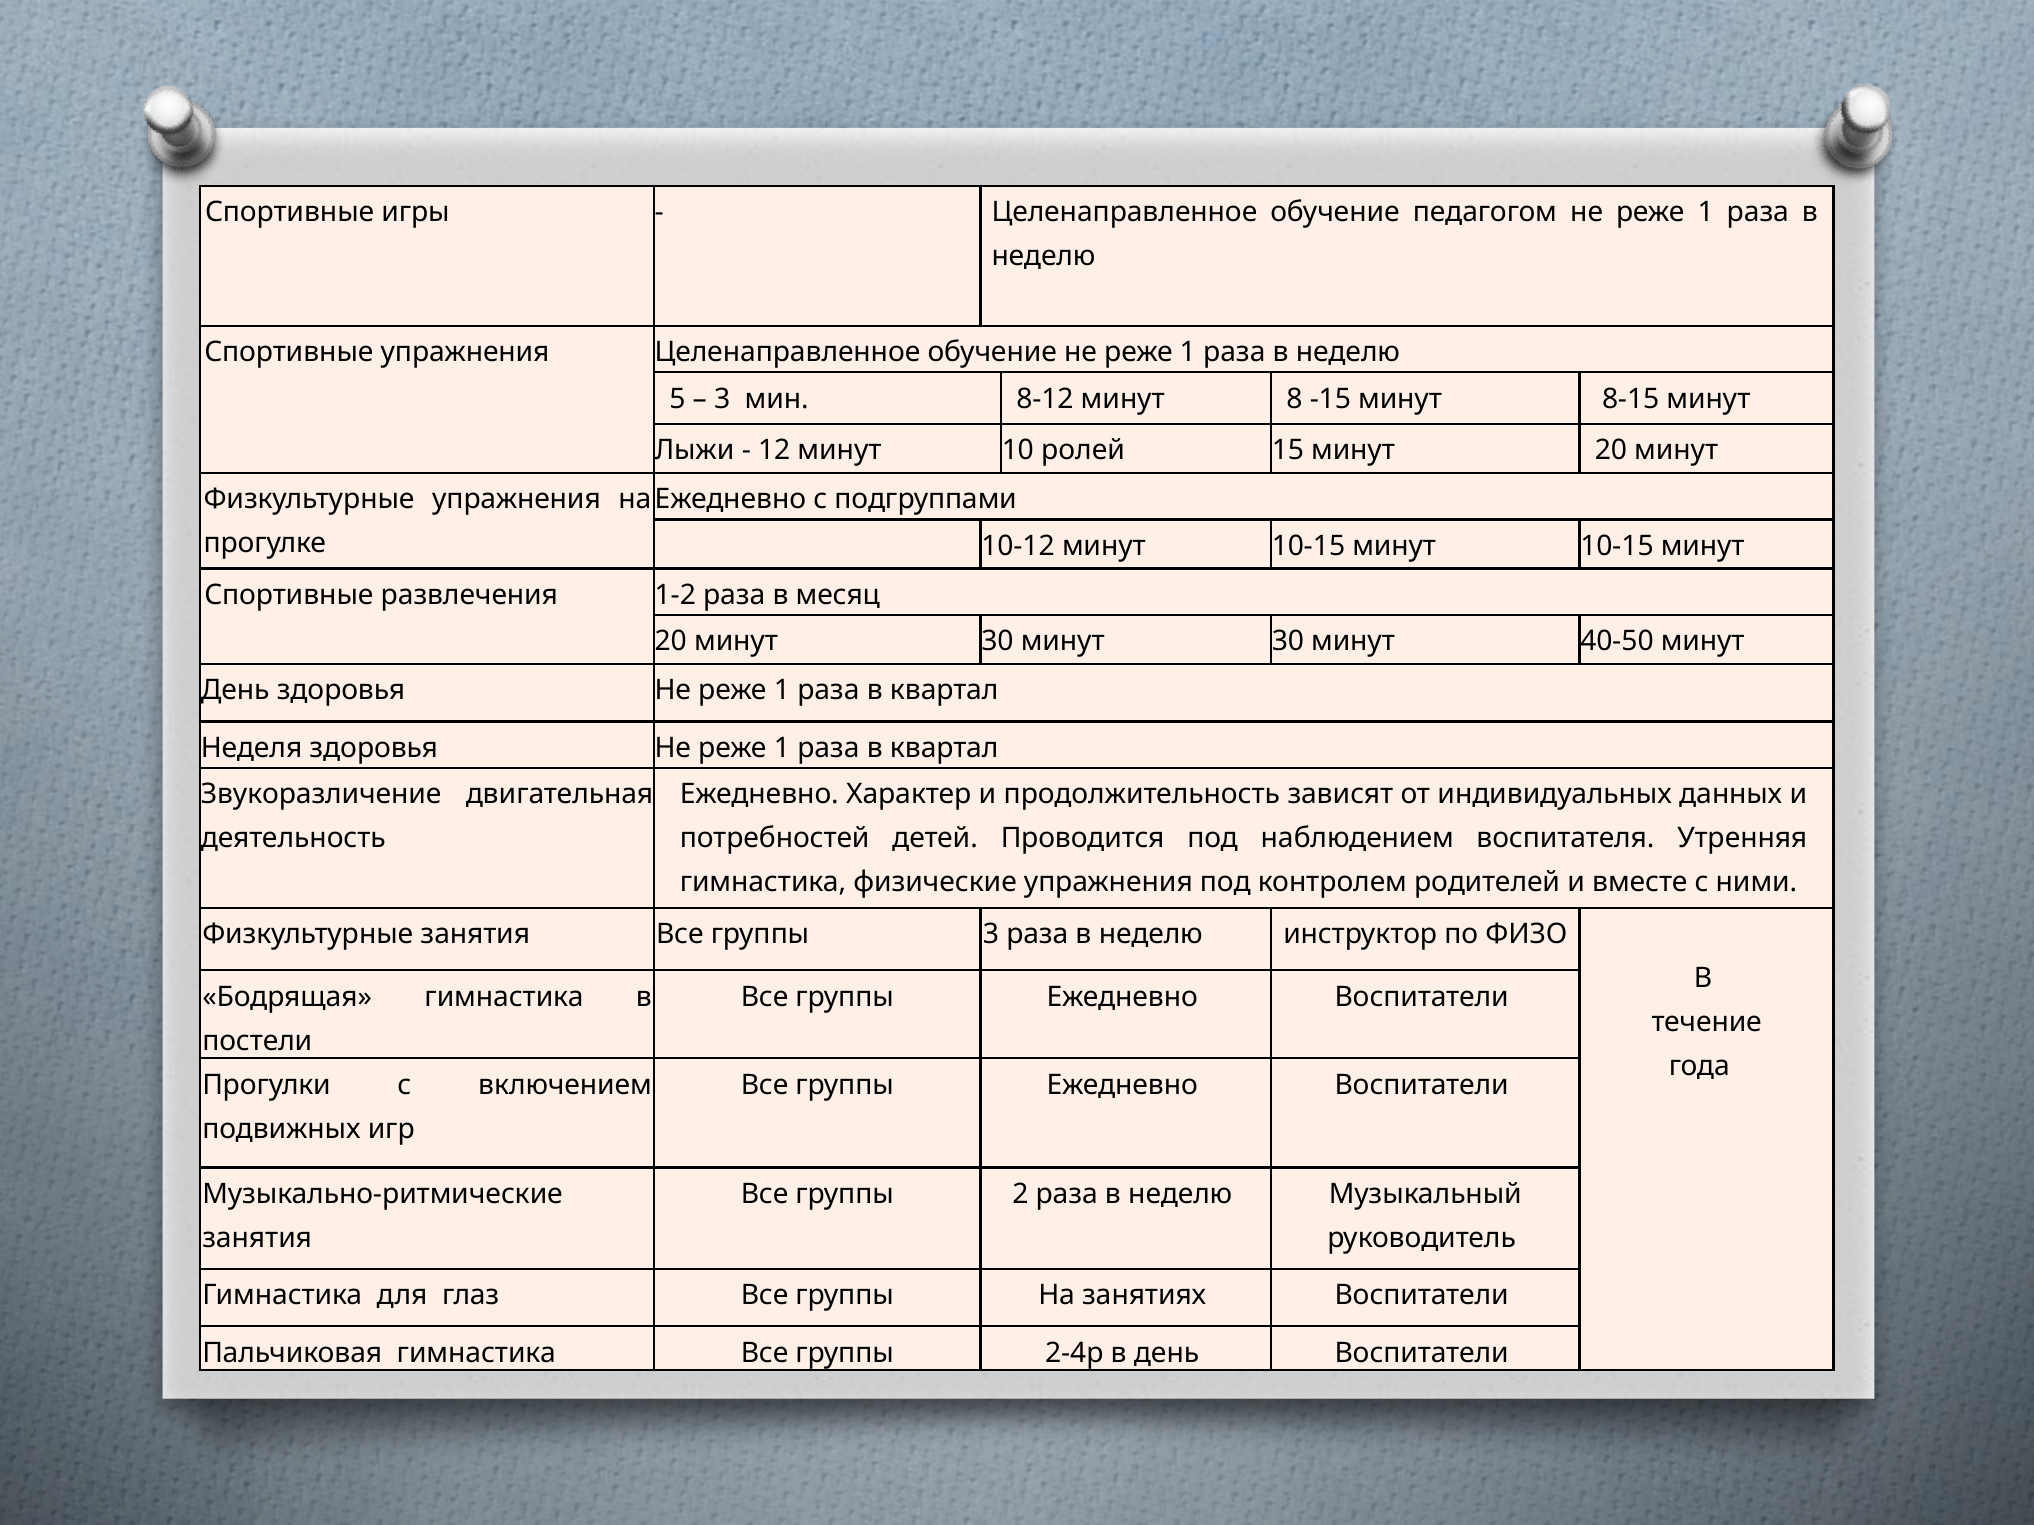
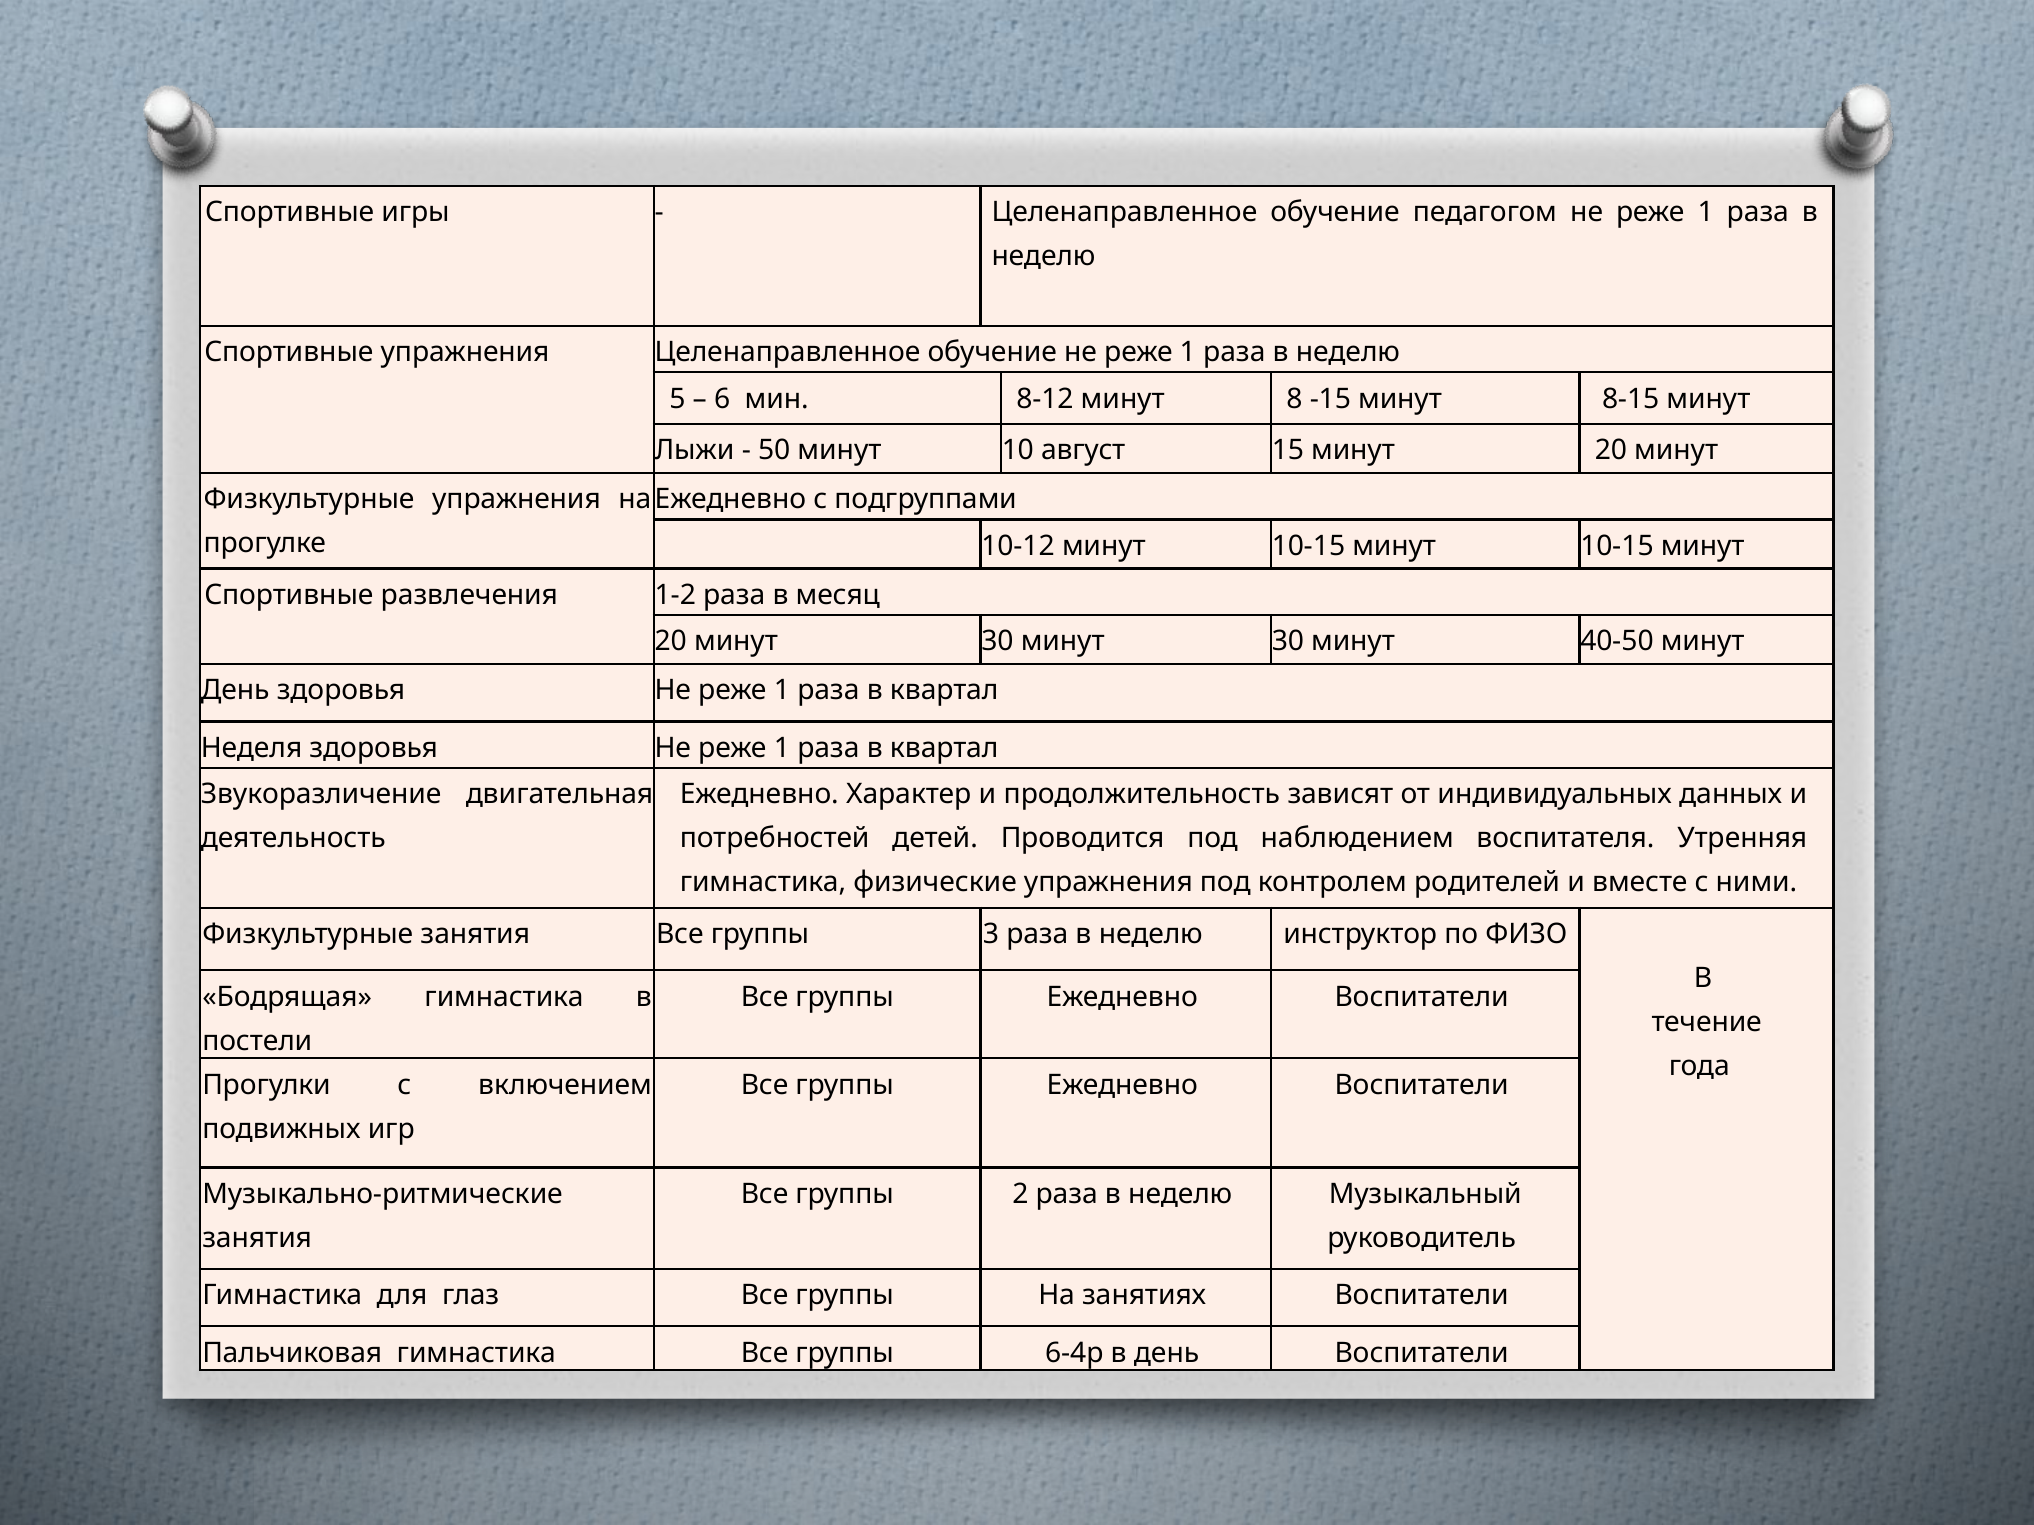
3: 3 -> 6 (722, 399)
12: 12 -> 50 (774, 451)
ролей: ролей -> август (1083, 451)
2-4р: 2-4р -> 6-4р (1074, 1353)
